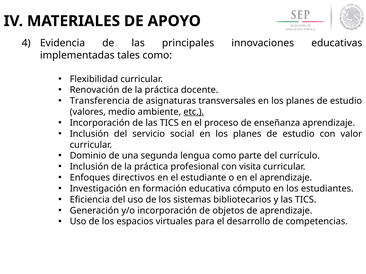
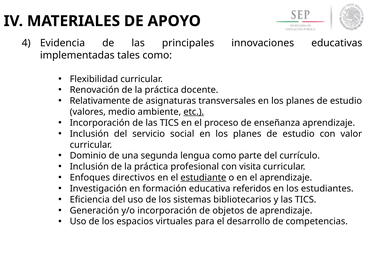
Transferencia: Transferencia -> Relativamente (100, 101)
estudiante underline: none -> present (203, 178)
cómputo: cómputo -> referidos (252, 189)
